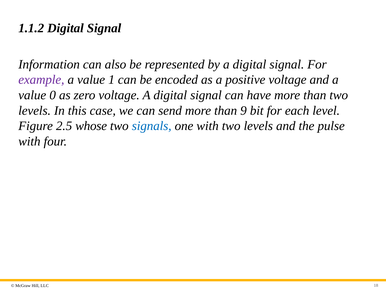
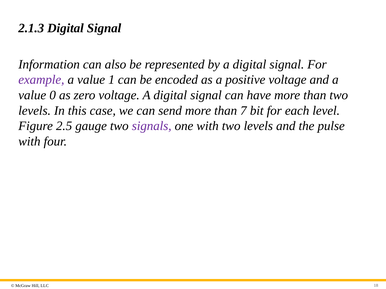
1.1.2: 1.1.2 -> 2.1.3 (31, 28)
9: 9 -> 7 (244, 111)
whose: whose -> gauge (91, 126)
signals colour: blue -> purple (152, 126)
